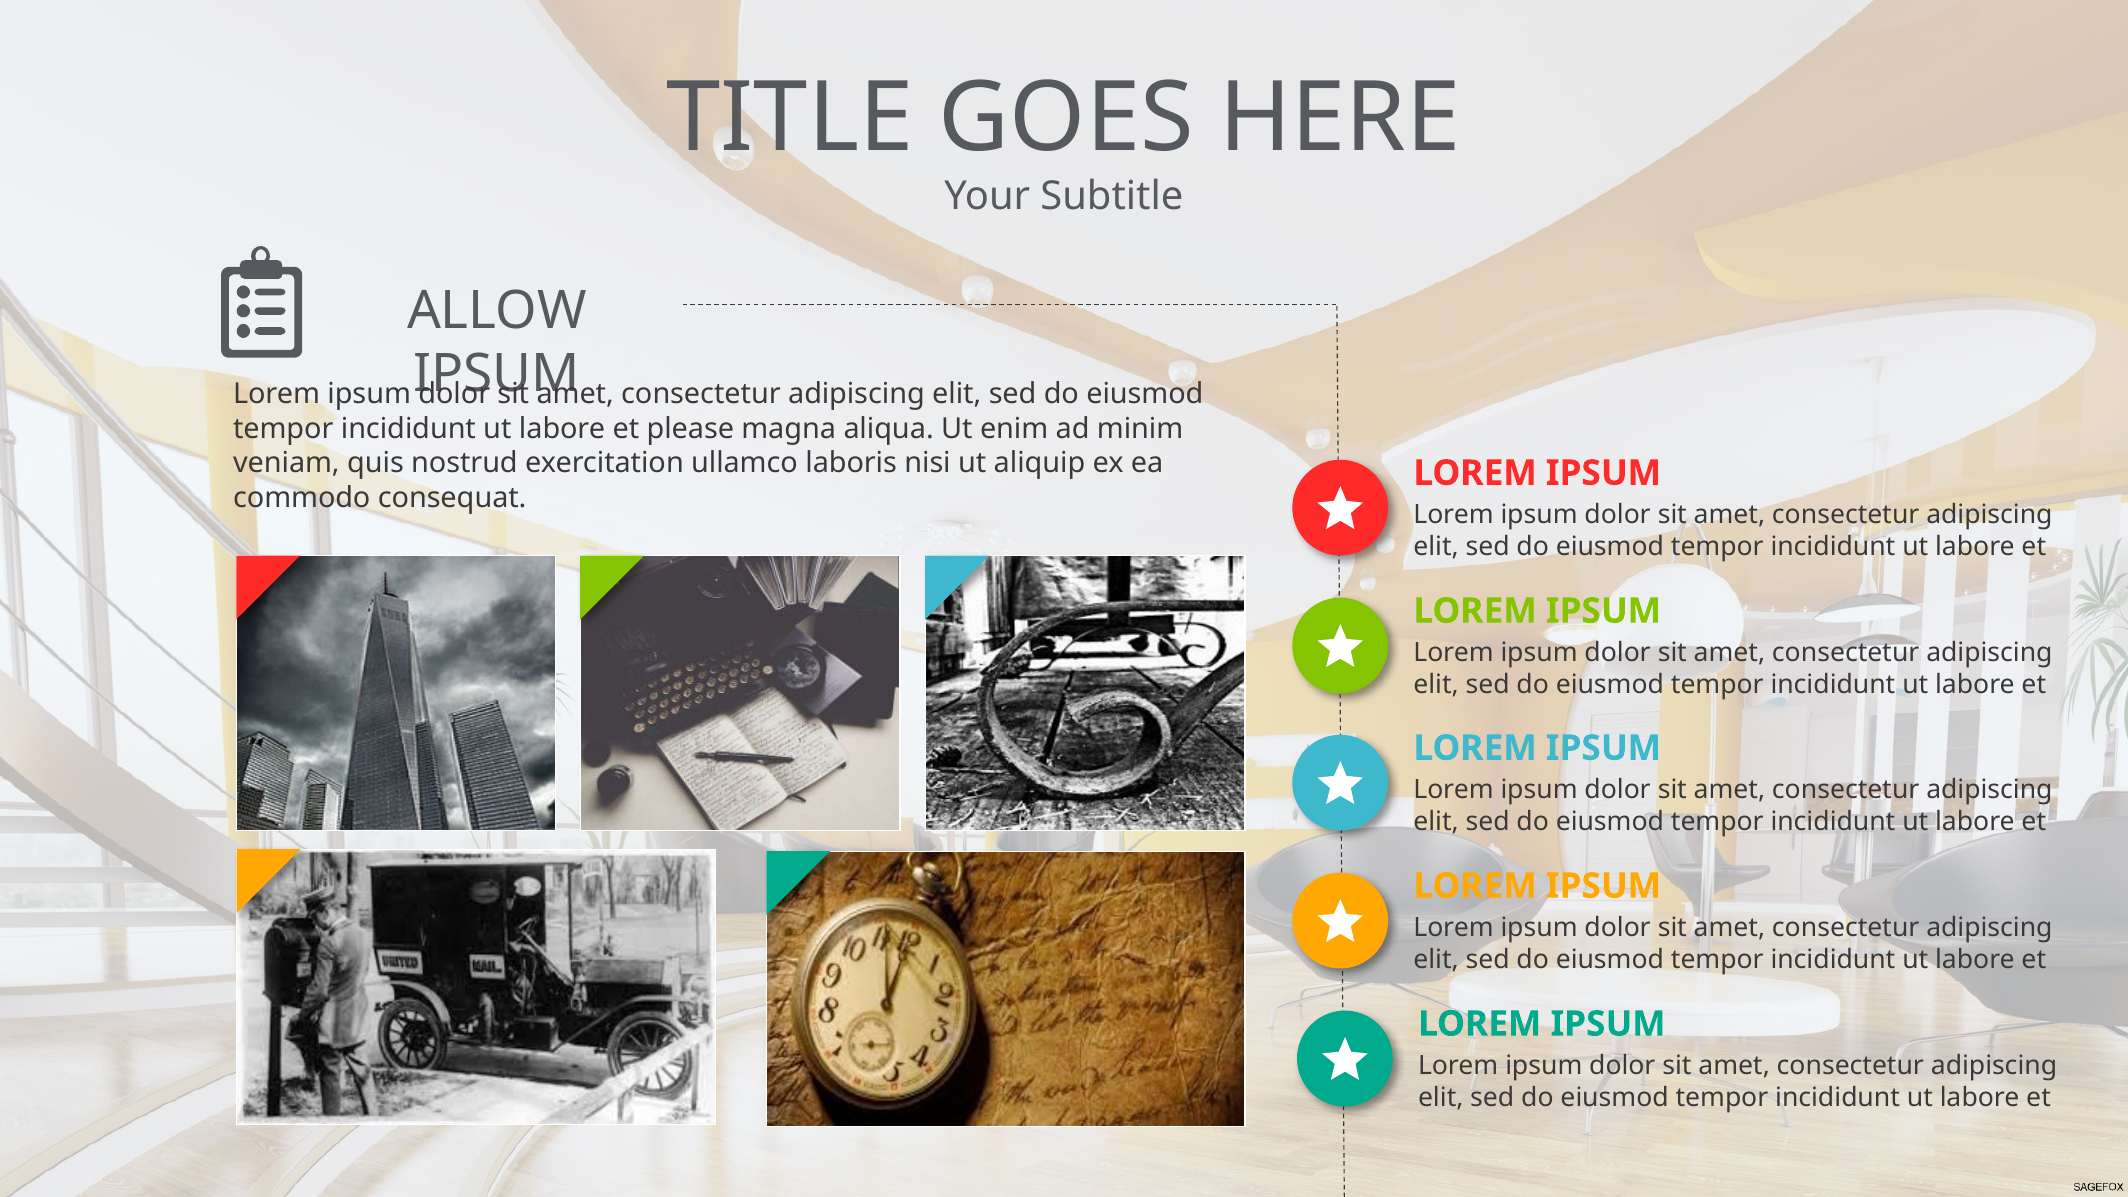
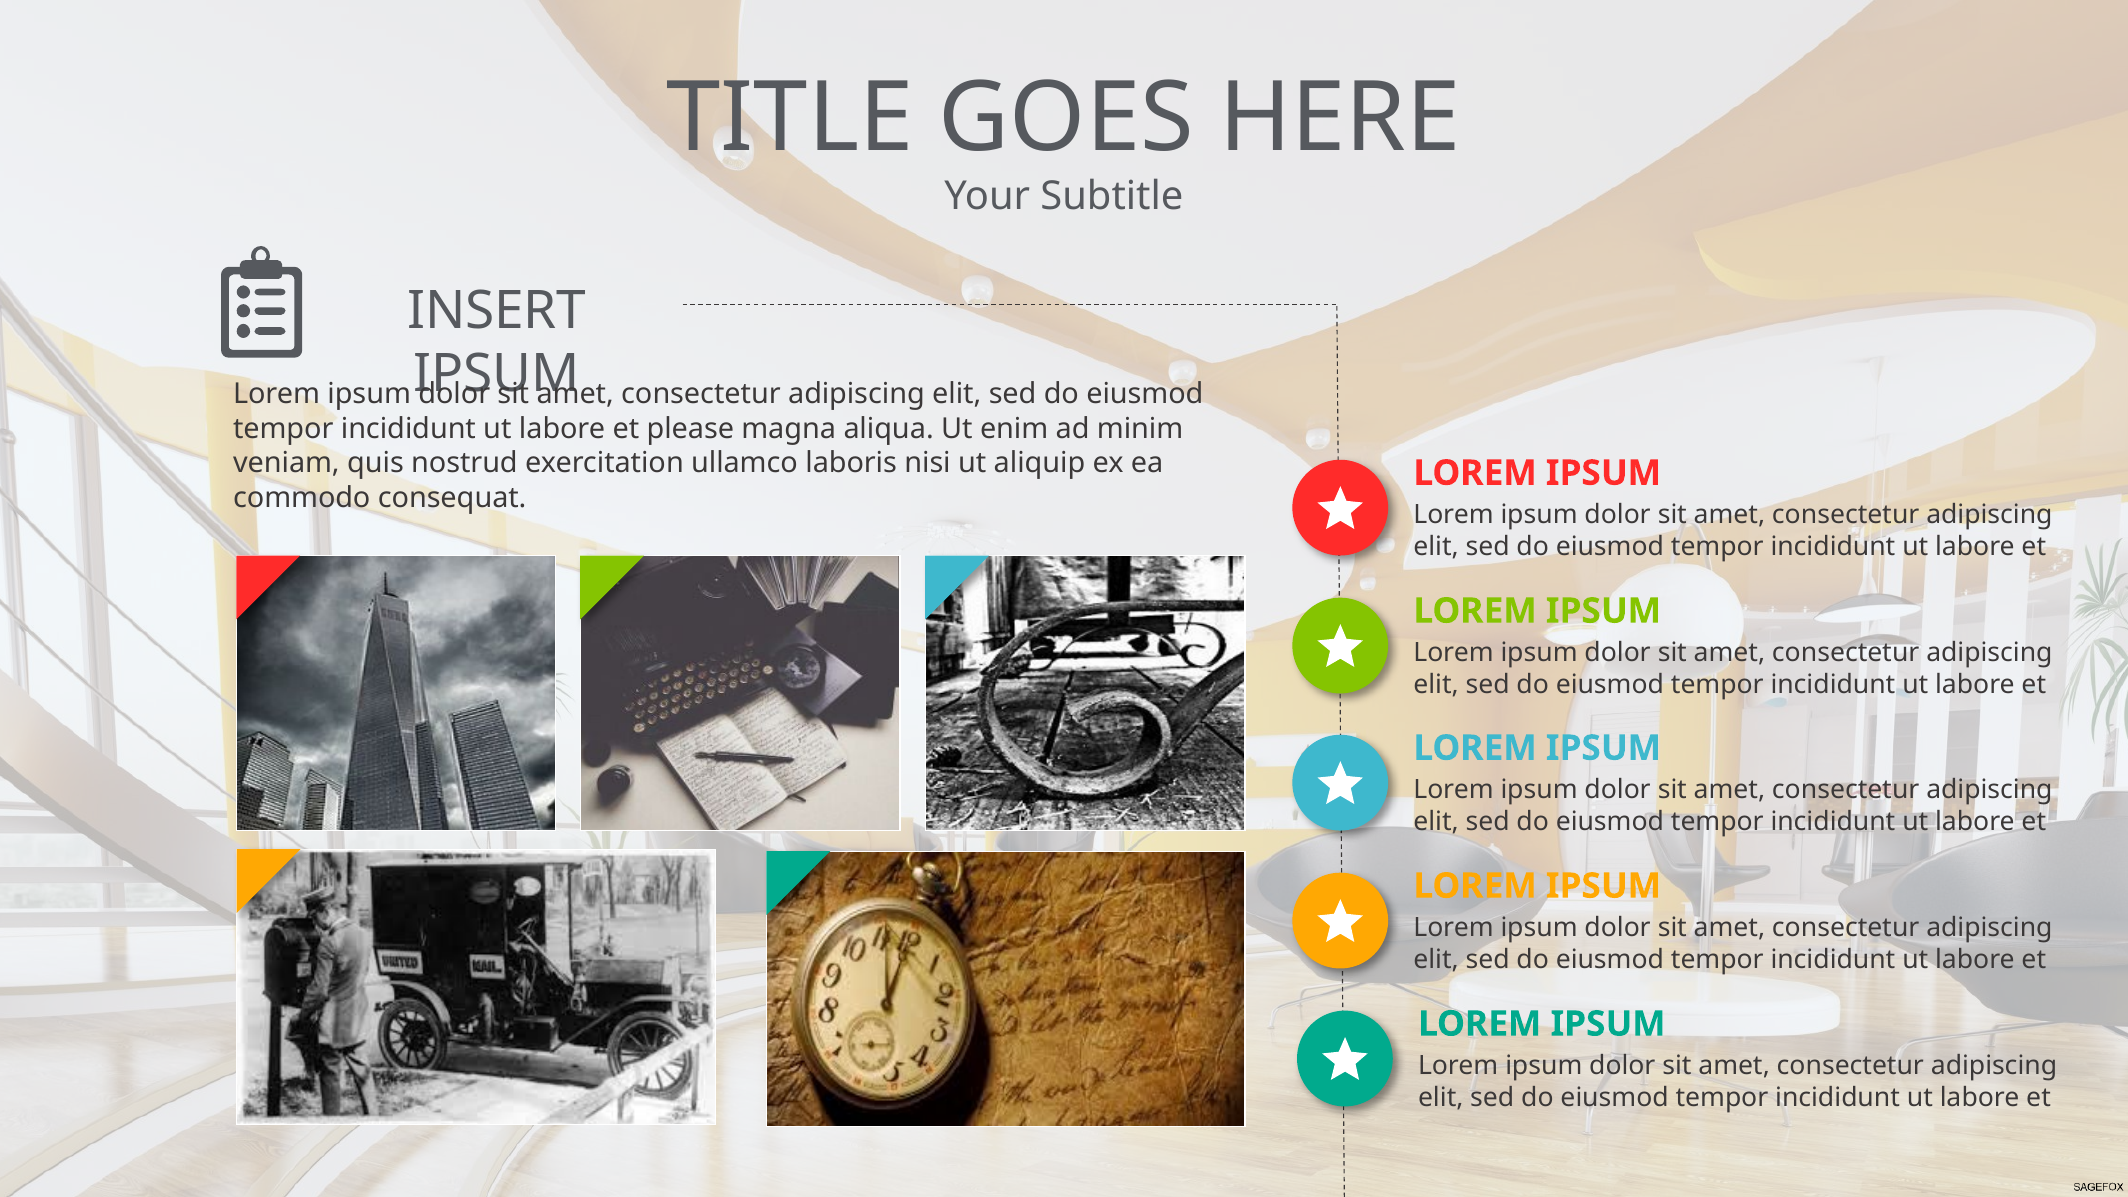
ALLOW: ALLOW -> INSERT (497, 310)
